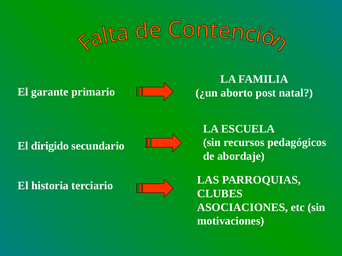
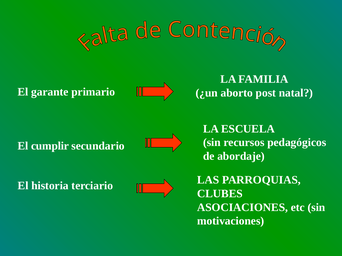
dirigido: dirigido -> cumplir (50, 146)
